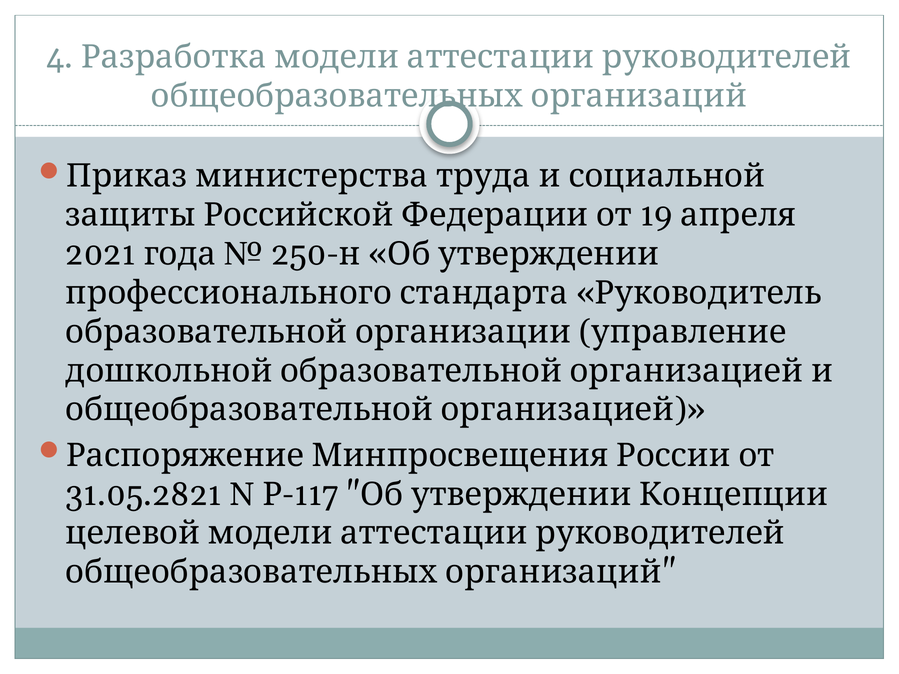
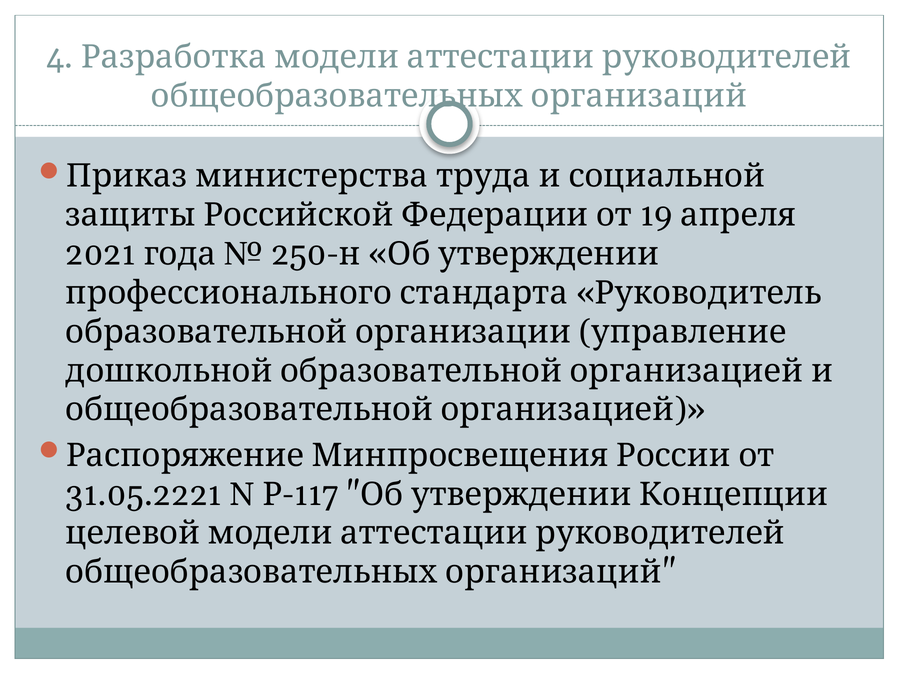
31.05.2821: 31.05.2821 -> 31.05.2221 (144, 495)
